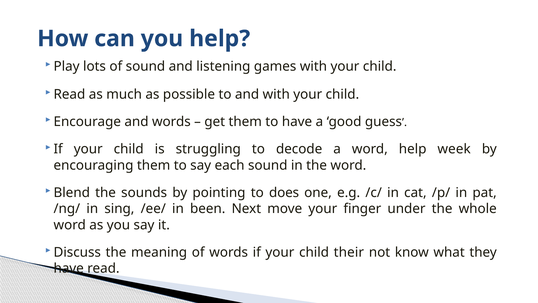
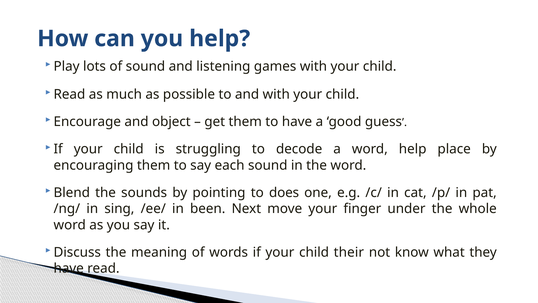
and words: words -> object (171, 122)
week: week -> place (454, 149)
